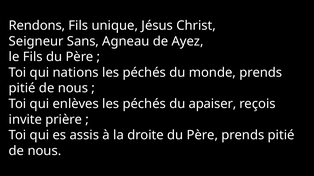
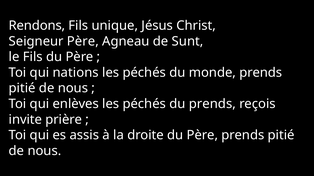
Seigneur Sans: Sans -> Père (83, 41)
Ayez: Ayez -> Sunt (188, 41)
du apaiser: apaiser -> prends (212, 104)
